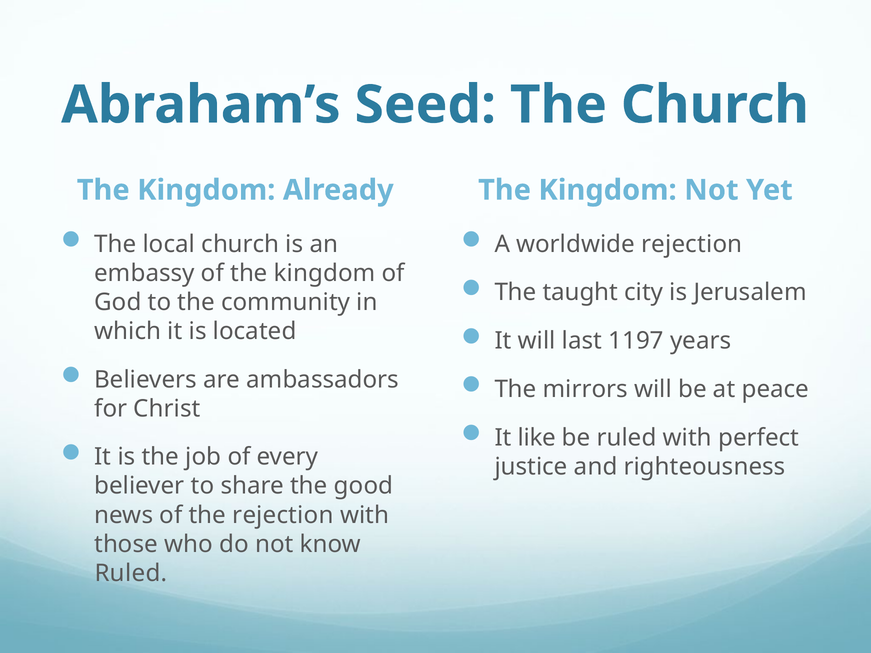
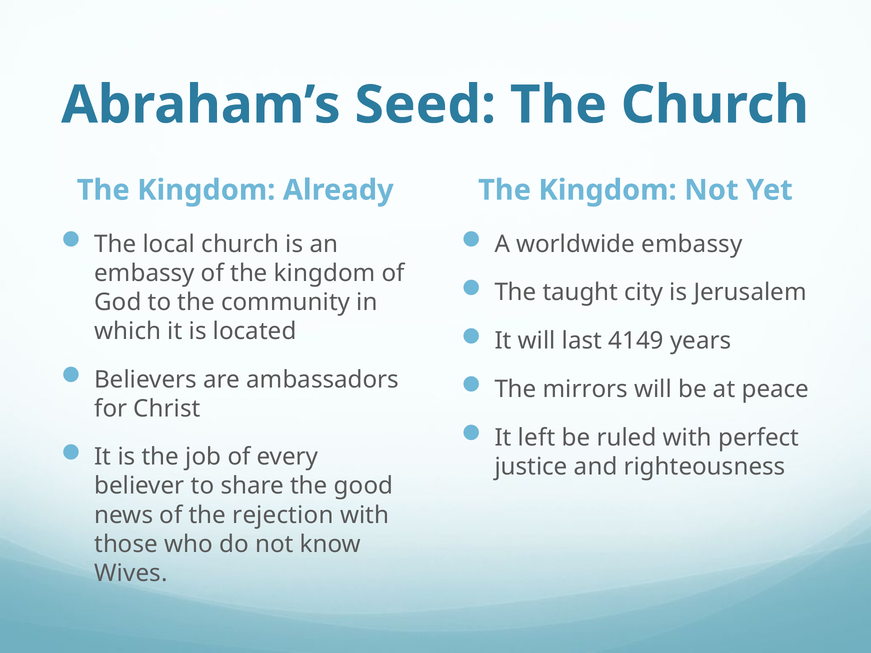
worldwide rejection: rejection -> embassy (692, 244)
1197: 1197 -> 4149 (636, 341)
like: like -> left (537, 438)
Ruled: Ruled -> Wives (131, 573)
